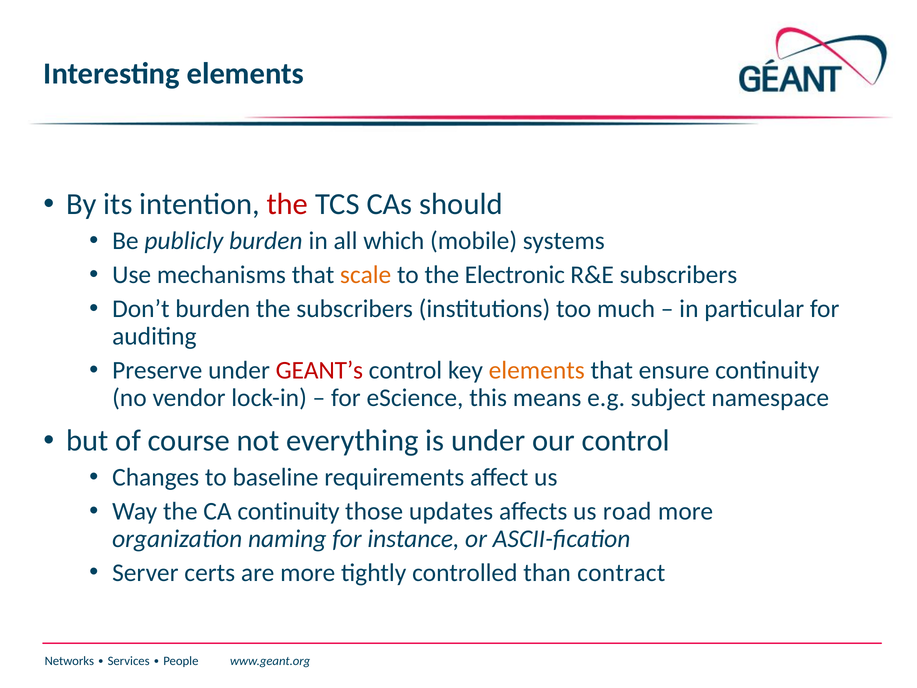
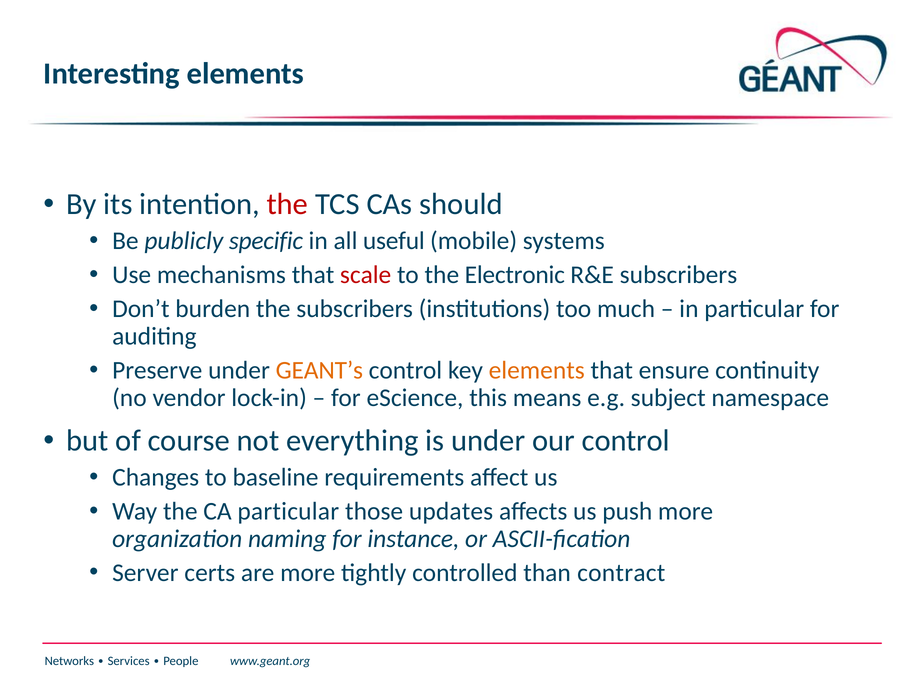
publicly burden: burden -> specific (266, 241)
which: which -> useful (394, 241)
scale colour: orange -> red (366, 275)
GEANT’s colour: red -> orange (319, 370)
CA continuity: continuity -> particular (288, 511)
road: road -> push (627, 511)
